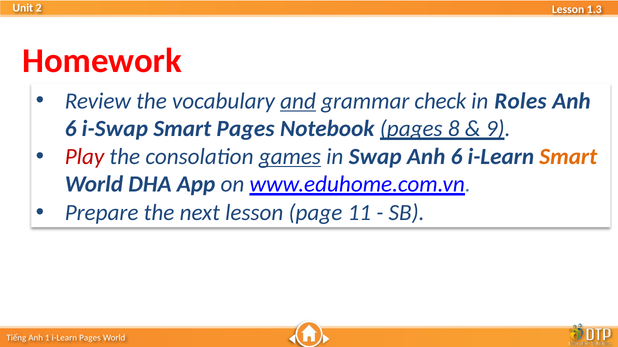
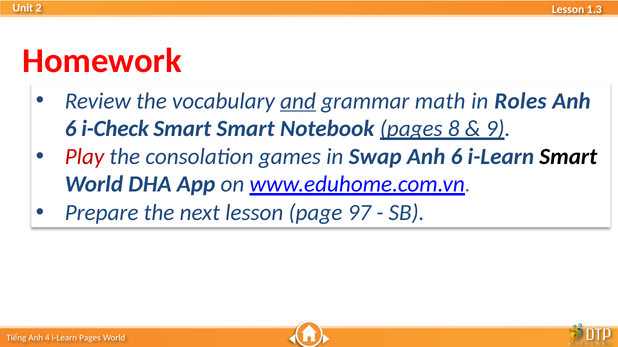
check: check -> math (440, 101)
i-Swap: i-Swap -> i-Check (115, 129)
Smart Pages: Pages -> Smart (246, 129)
games underline: present -> none (290, 157)
Smart colour: orange -> black (568, 157)
11: 11 -> 97 (359, 213)
1: 1 -> 4 (47, 338)
